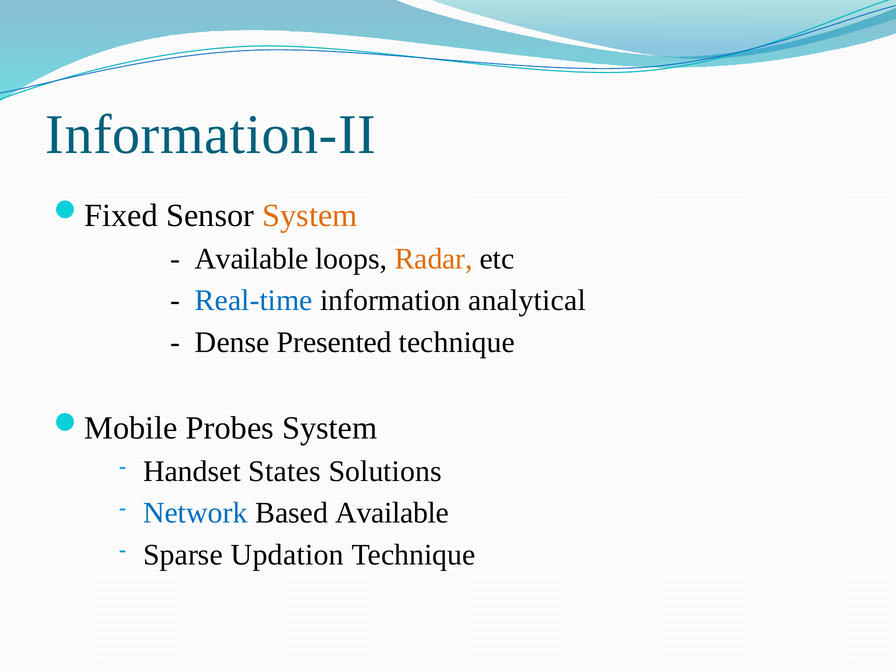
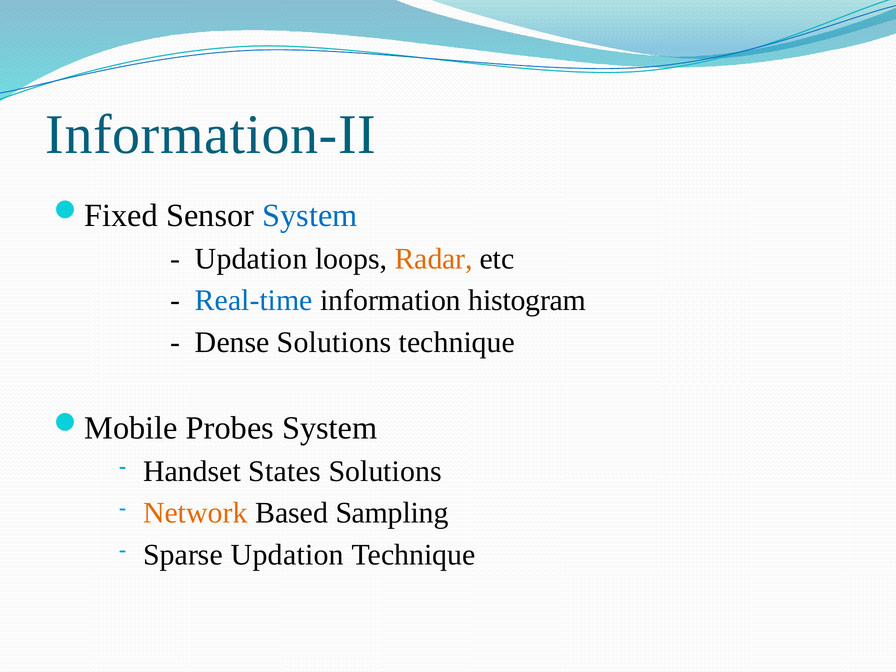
System colour: orange -> blue (310, 216)
Available: Available -> Updation (251, 259)
analytical: analytical -> histogram (527, 301)
Dense Presented: Presented -> Solutions (334, 342)
Network colour: blue -> orange (195, 513)
Based Available: Available -> Sampling (392, 513)
